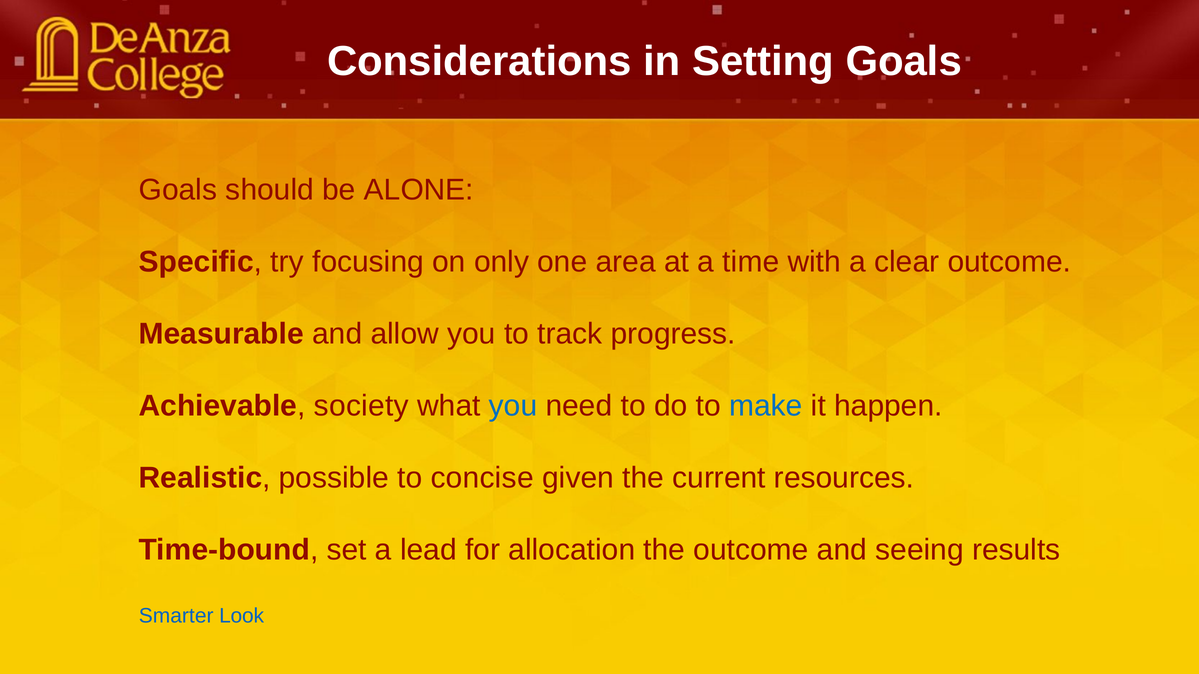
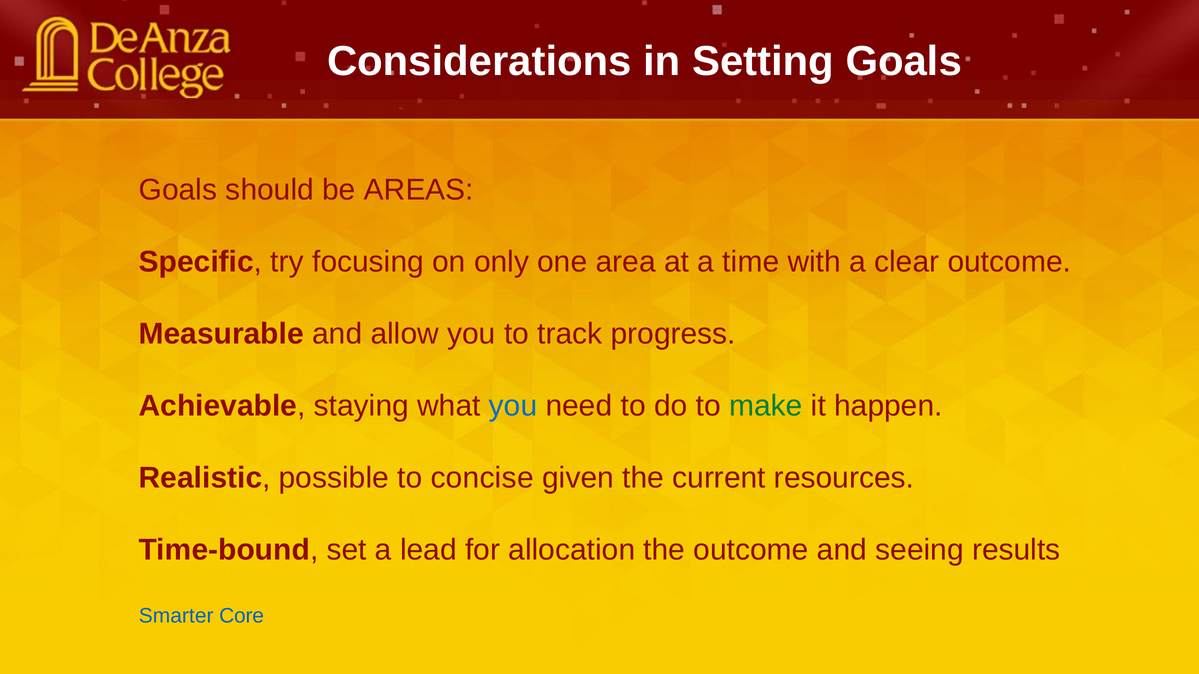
ALONE: ALONE -> AREAS (419, 190)
society: society -> staying (361, 406)
make colour: blue -> green (766, 406)
Look: Look -> Core (242, 616)
